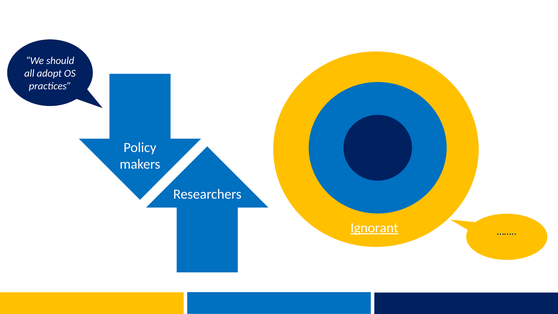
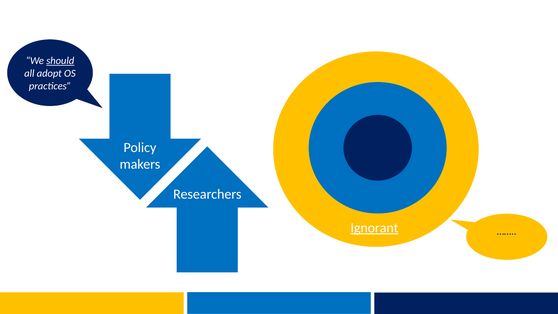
should underline: none -> present (60, 61)
